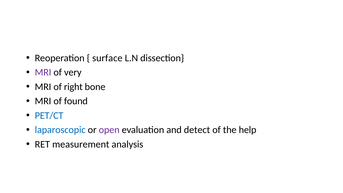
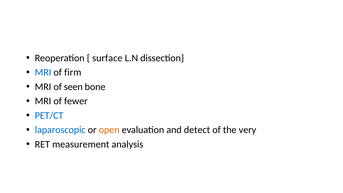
MRI colour: purple -> blue (43, 72)
very: very -> firm (73, 72)
right: right -> seen (73, 87)
found: found -> fewer (76, 101)
open colour: purple -> orange (109, 130)
help: help -> very (248, 130)
